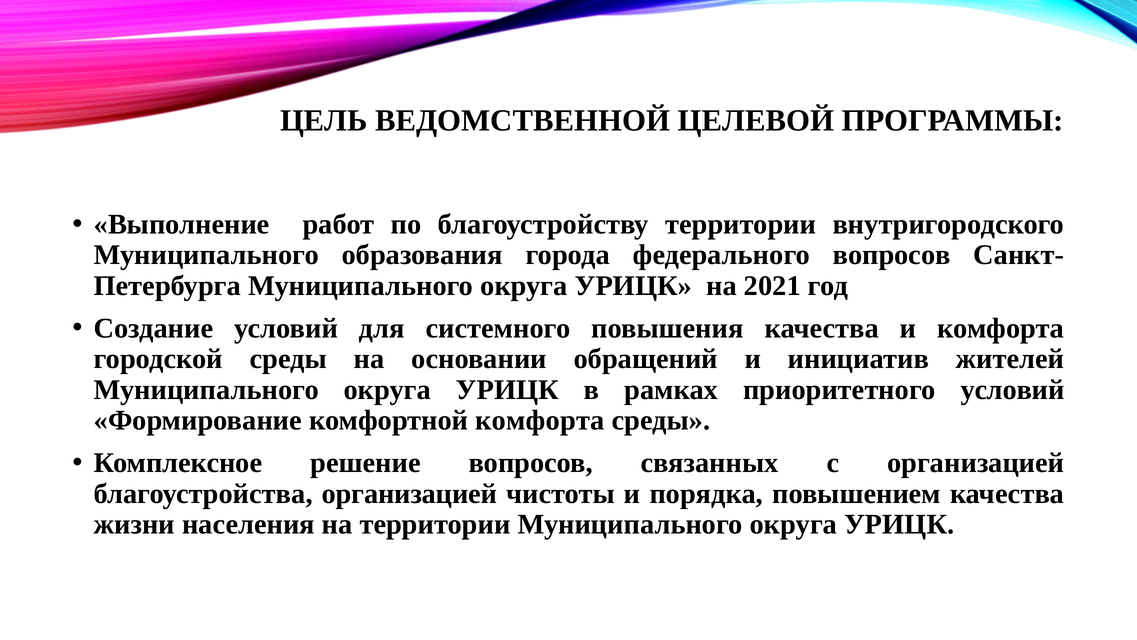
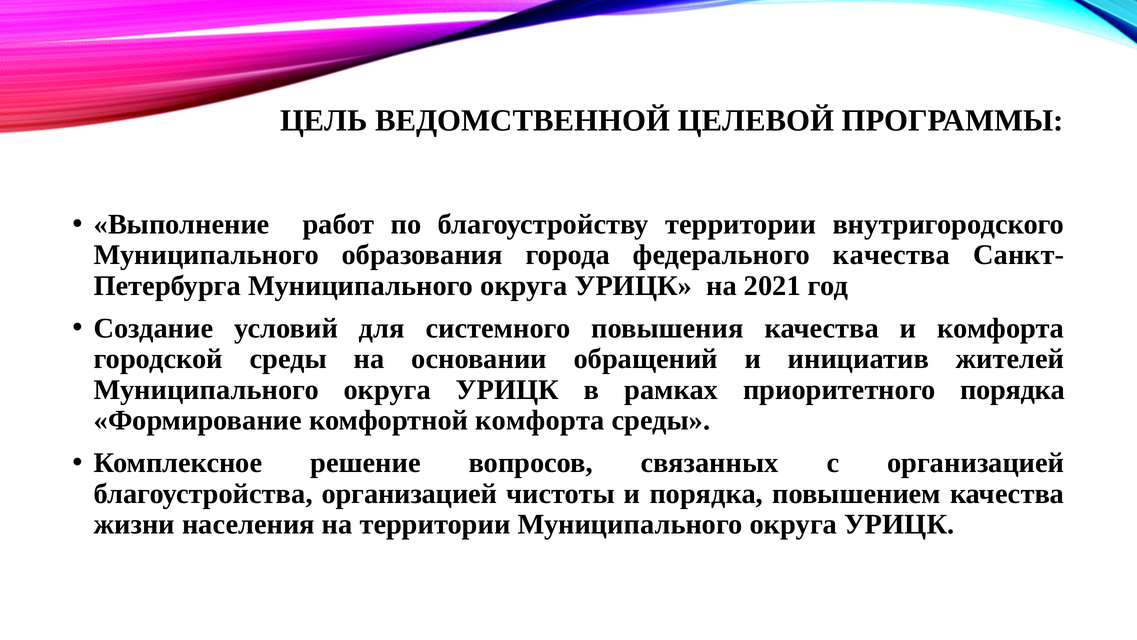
федерального вопросов: вопросов -> качества (892, 255)
приоритетного условий: условий -> порядка (1013, 389)
